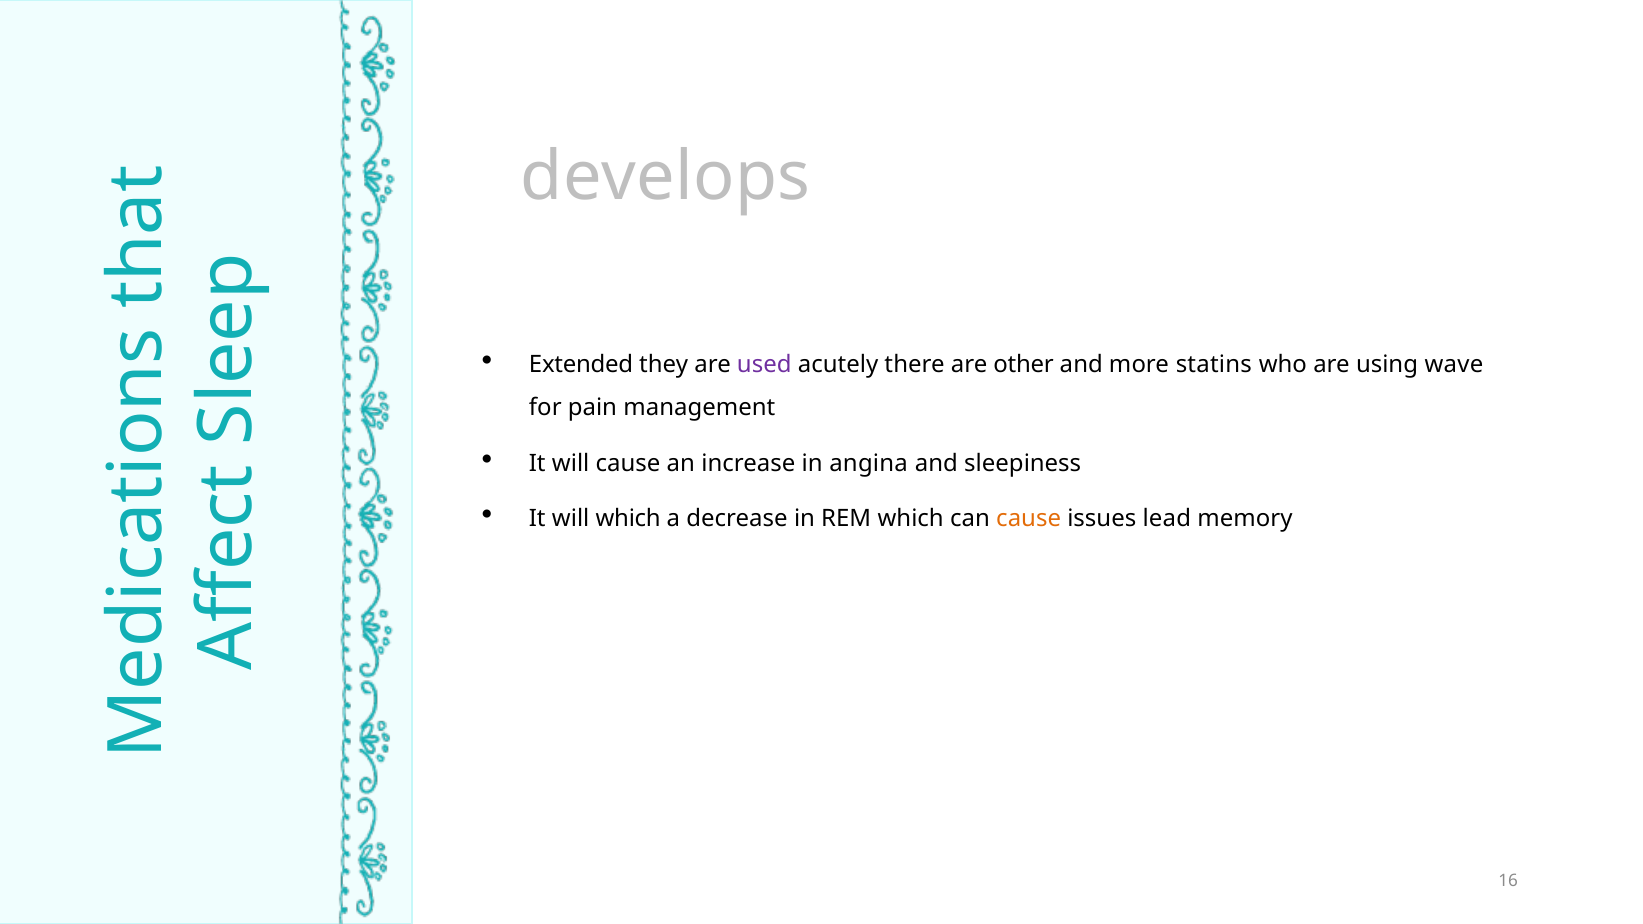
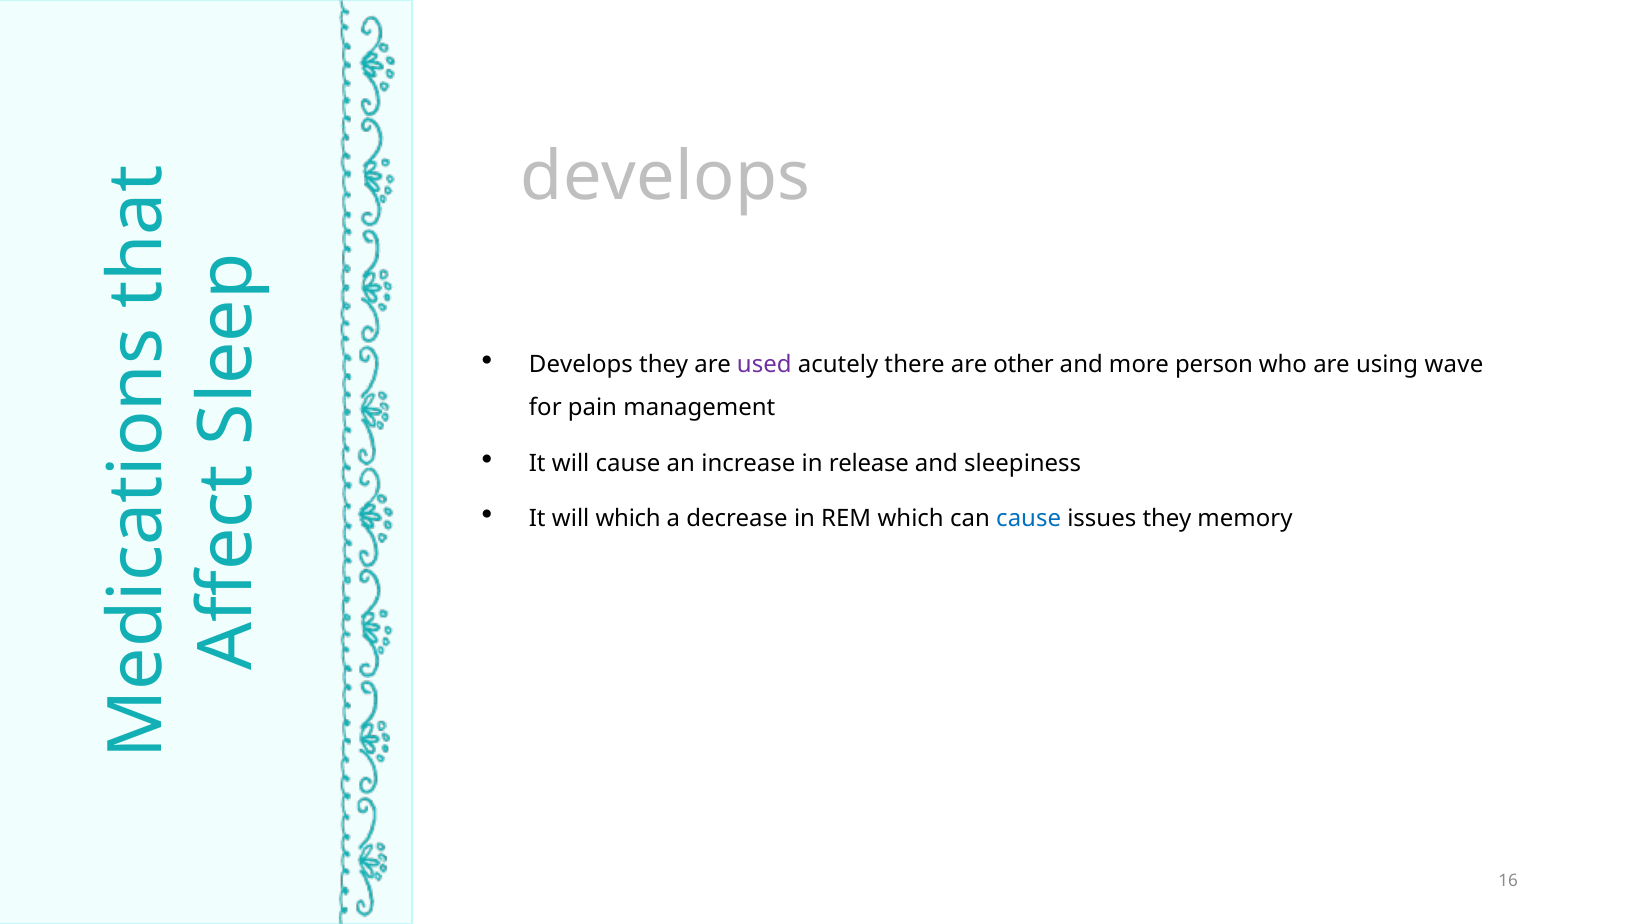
Extended: Extended -> Develops (581, 365)
statins: statins -> person (1214, 365)
angina: angina -> release (869, 463)
cause colour: orange -> blue (1029, 518)
issues lead: lead -> they (1167, 518)
